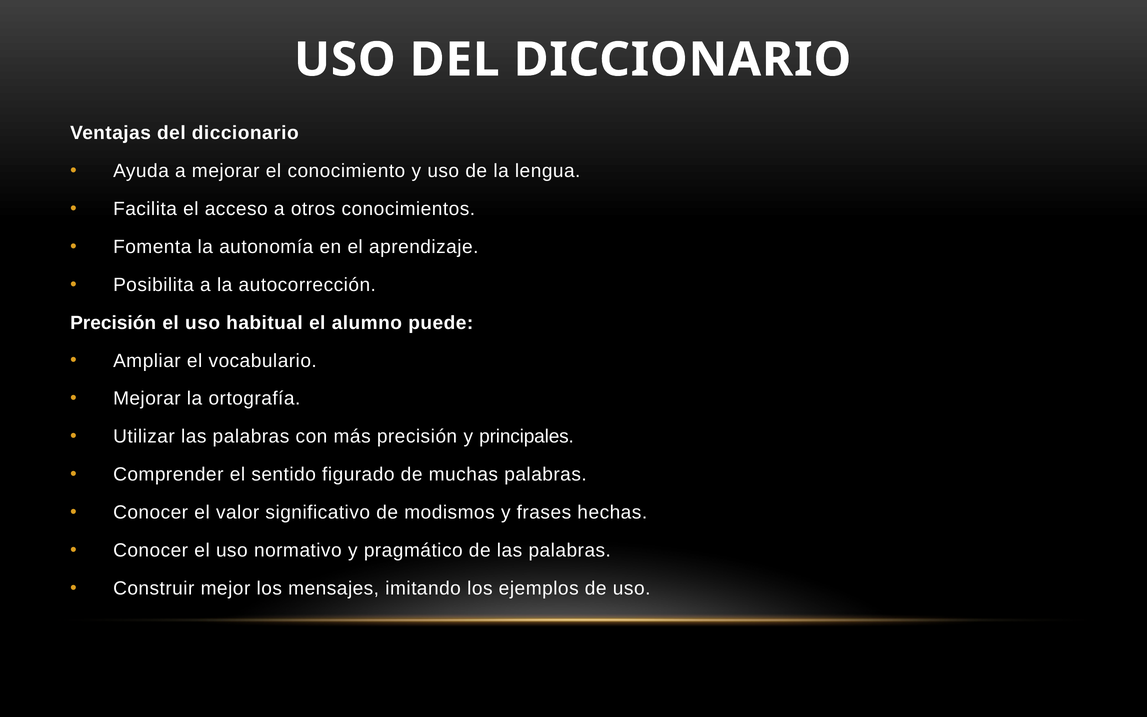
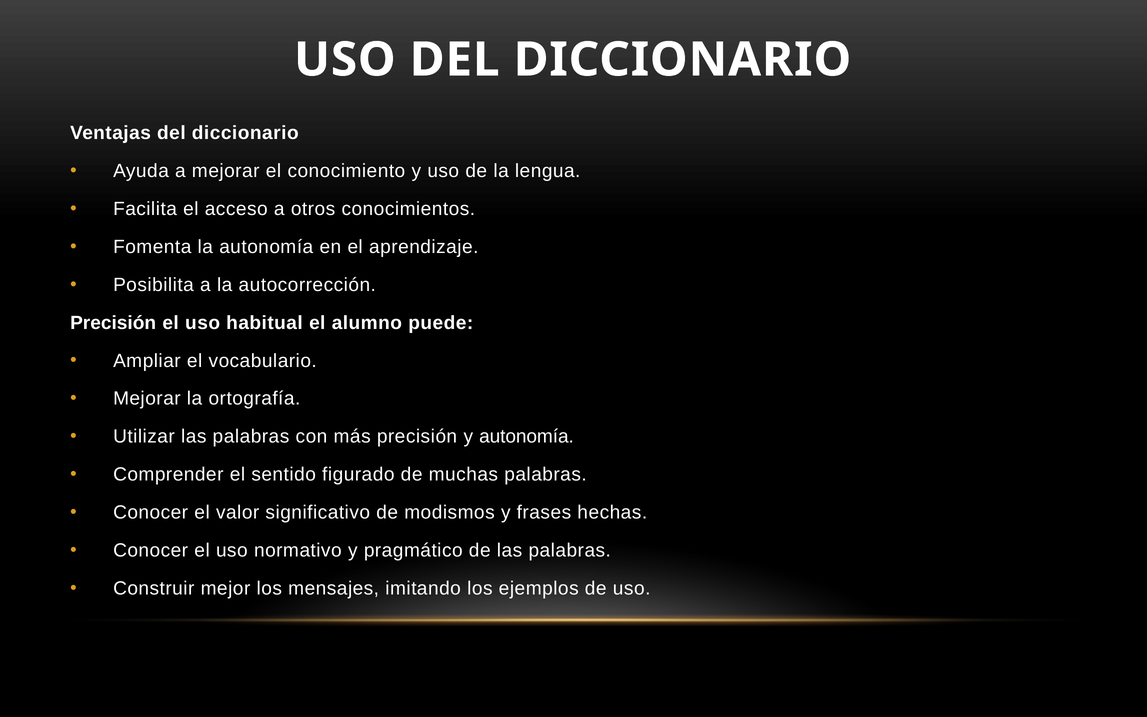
y principales: principales -> autonomía (527, 437)
